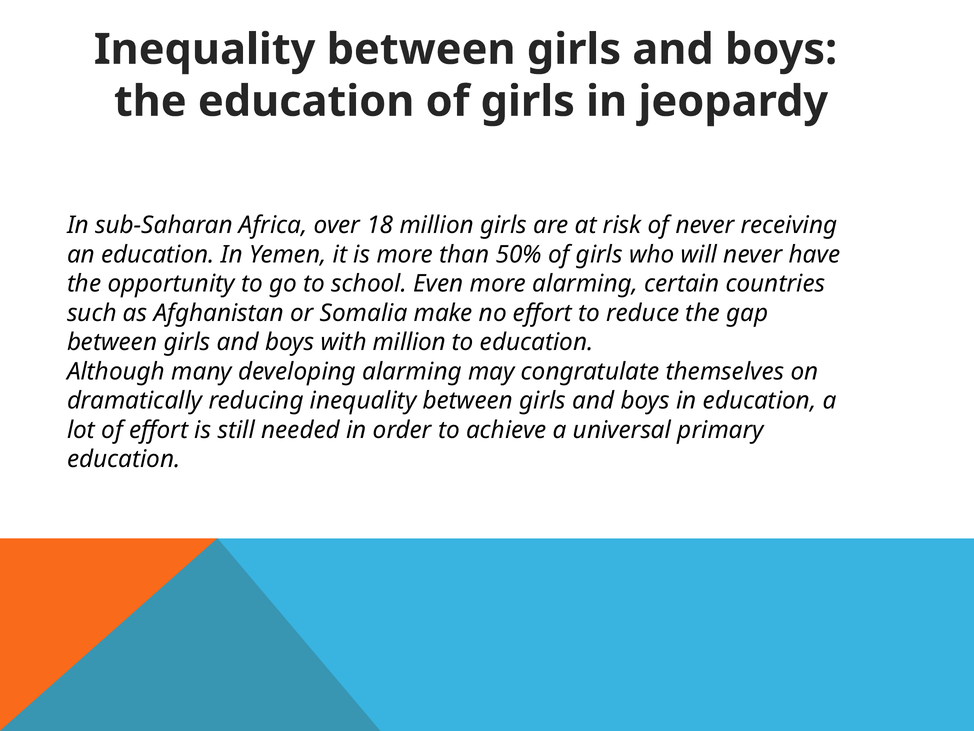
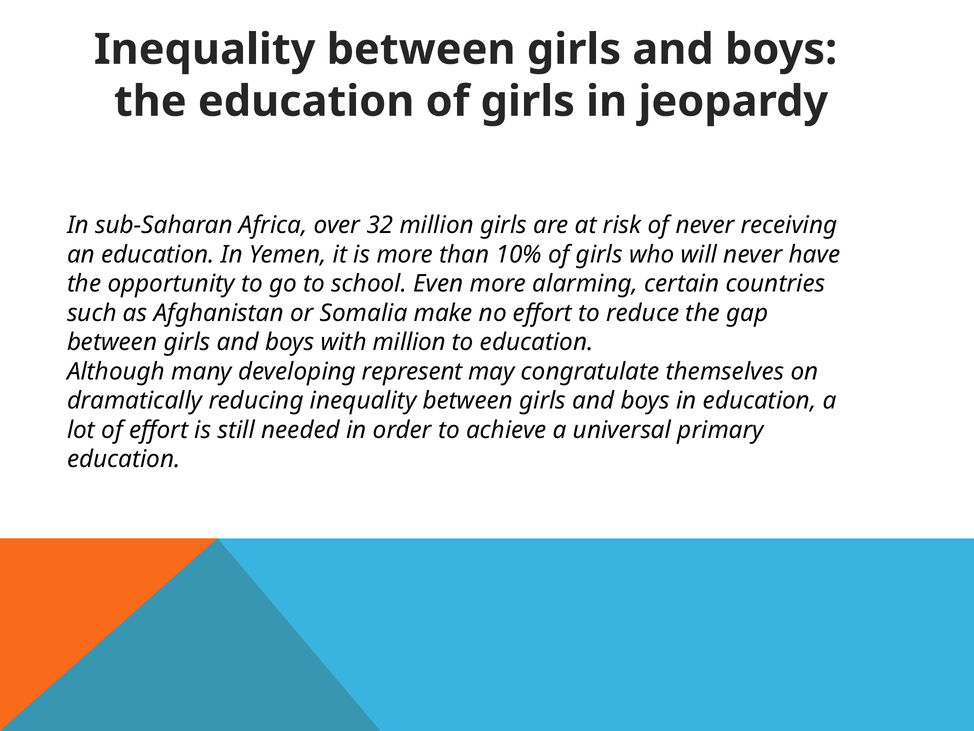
18: 18 -> 32 (380, 225)
50%: 50% -> 10% (519, 254)
developing alarming: alarming -> represent (412, 371)
